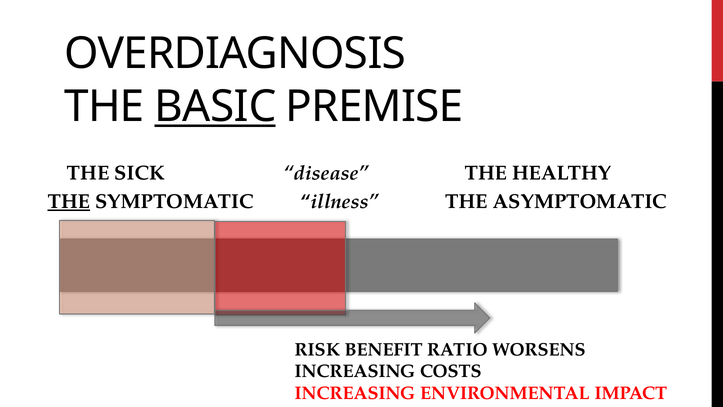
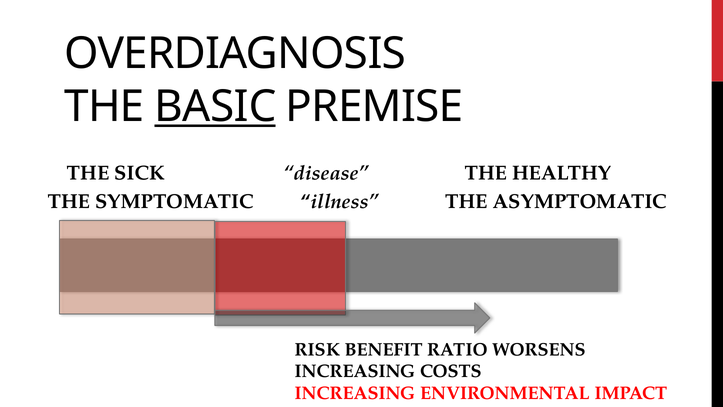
THE underline: present -> none (69, 201)
